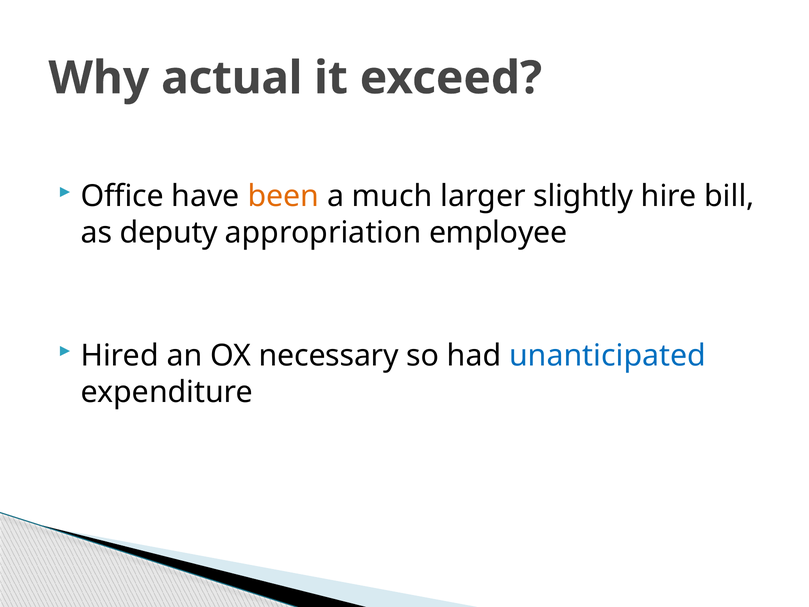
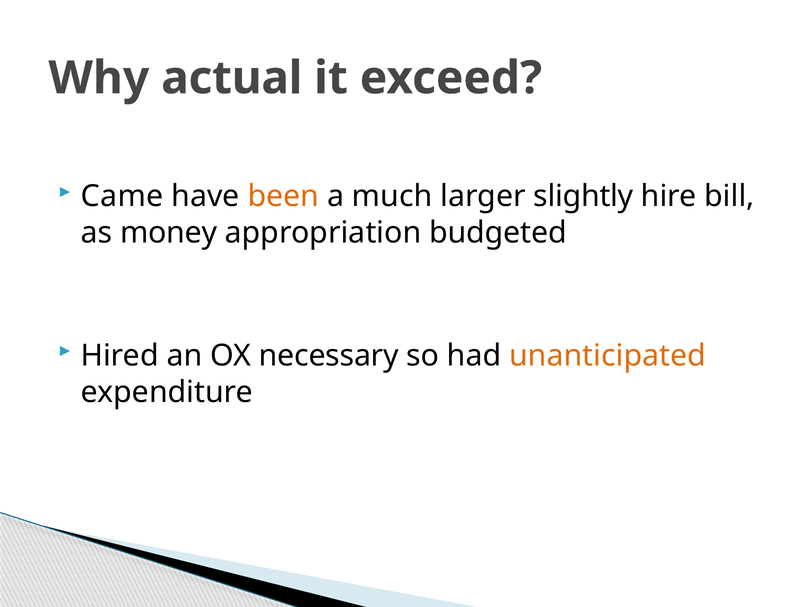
Office: Office -> Came (122, 196)
deputy: deputy -> money (169, 233)
employee: employee -> budgeted (498, 233)
unanticipated colour: blue -> orange (608, 356)
